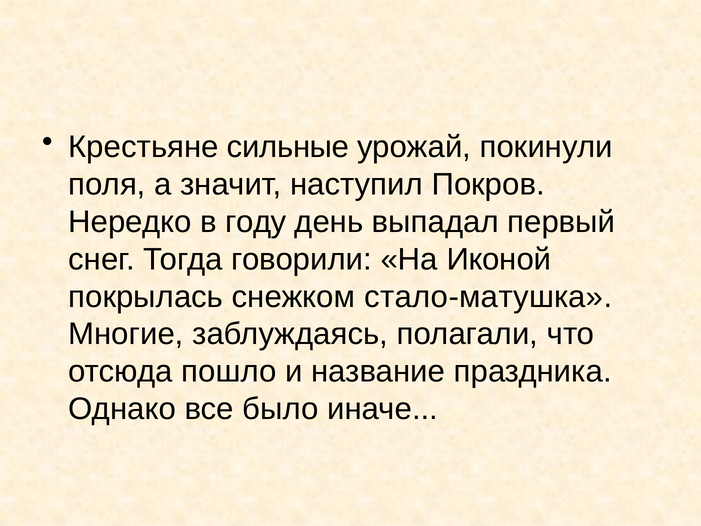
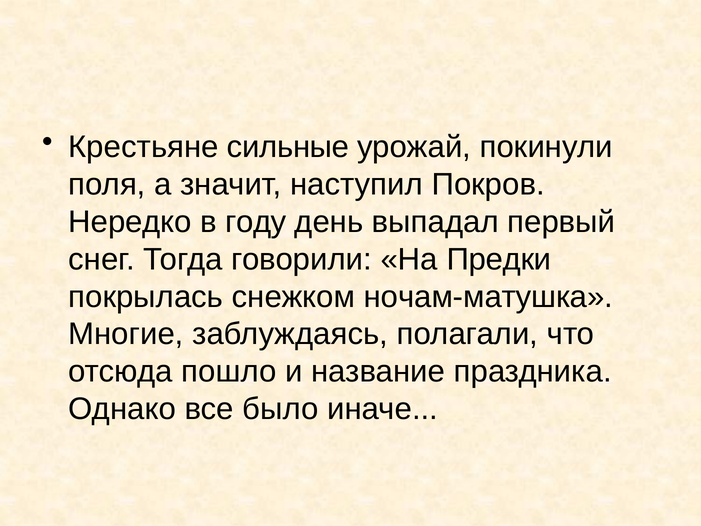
Иконой: Иконой -> Предки (499, 259)
стало-матушка: стало-матушка -> ночам-матушка (488, 297)
